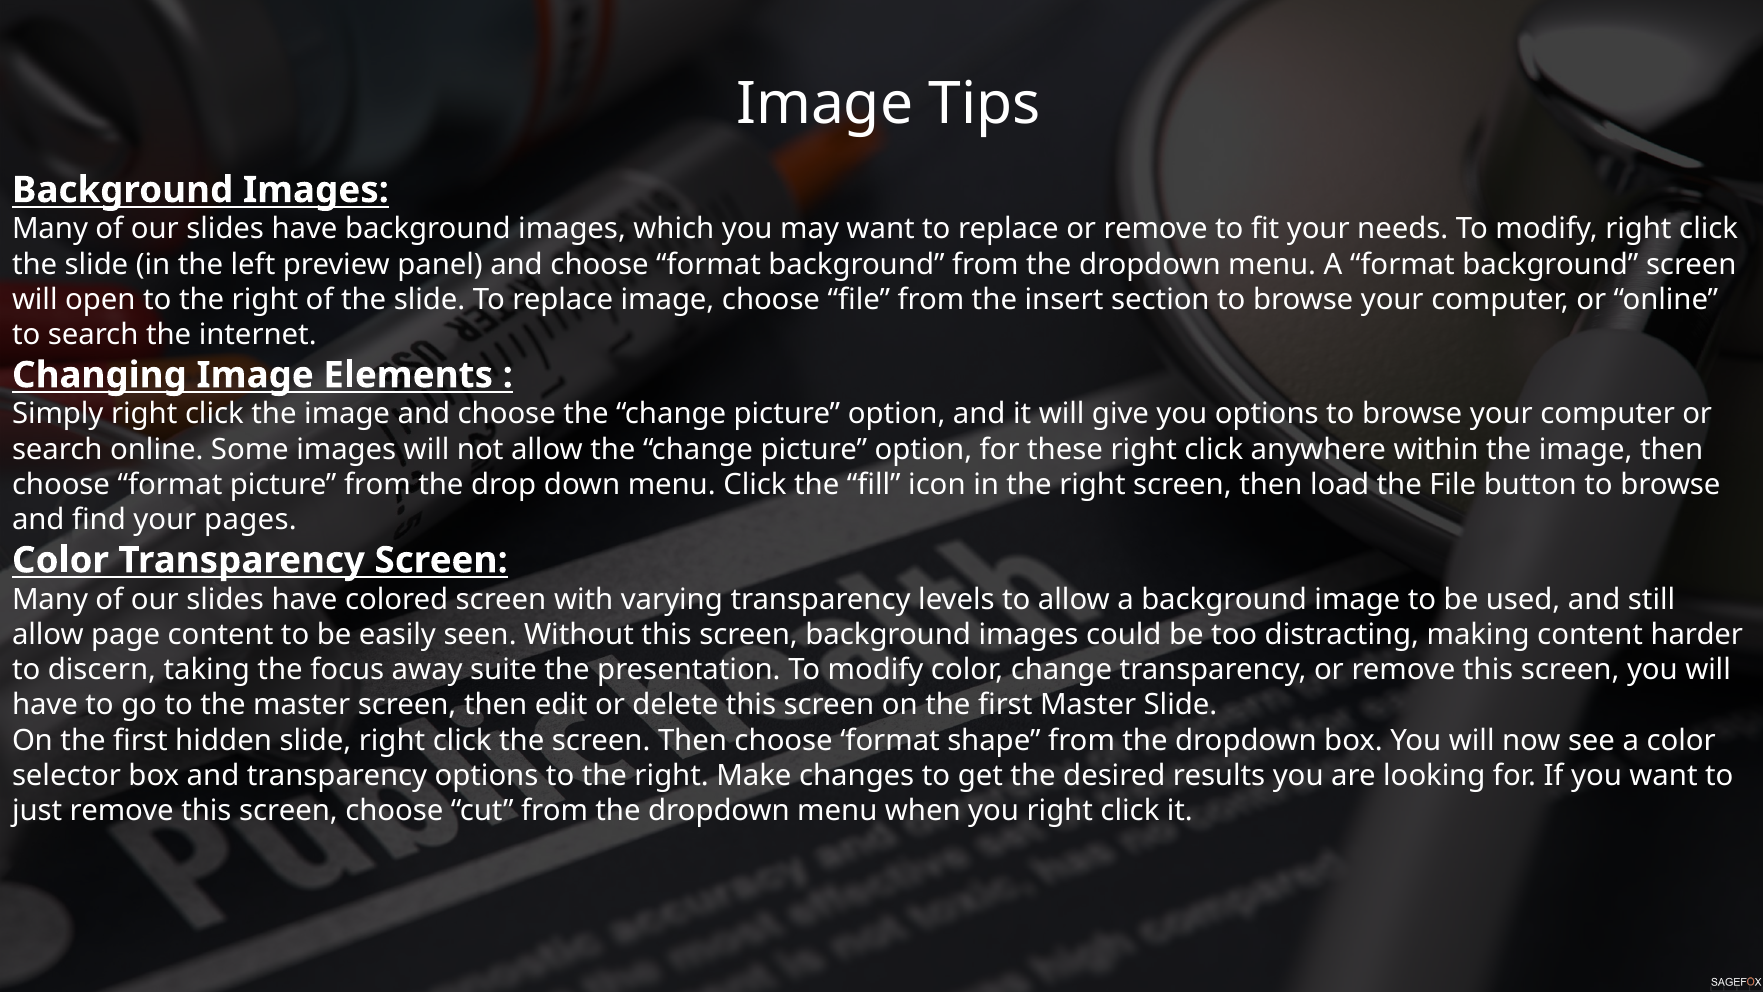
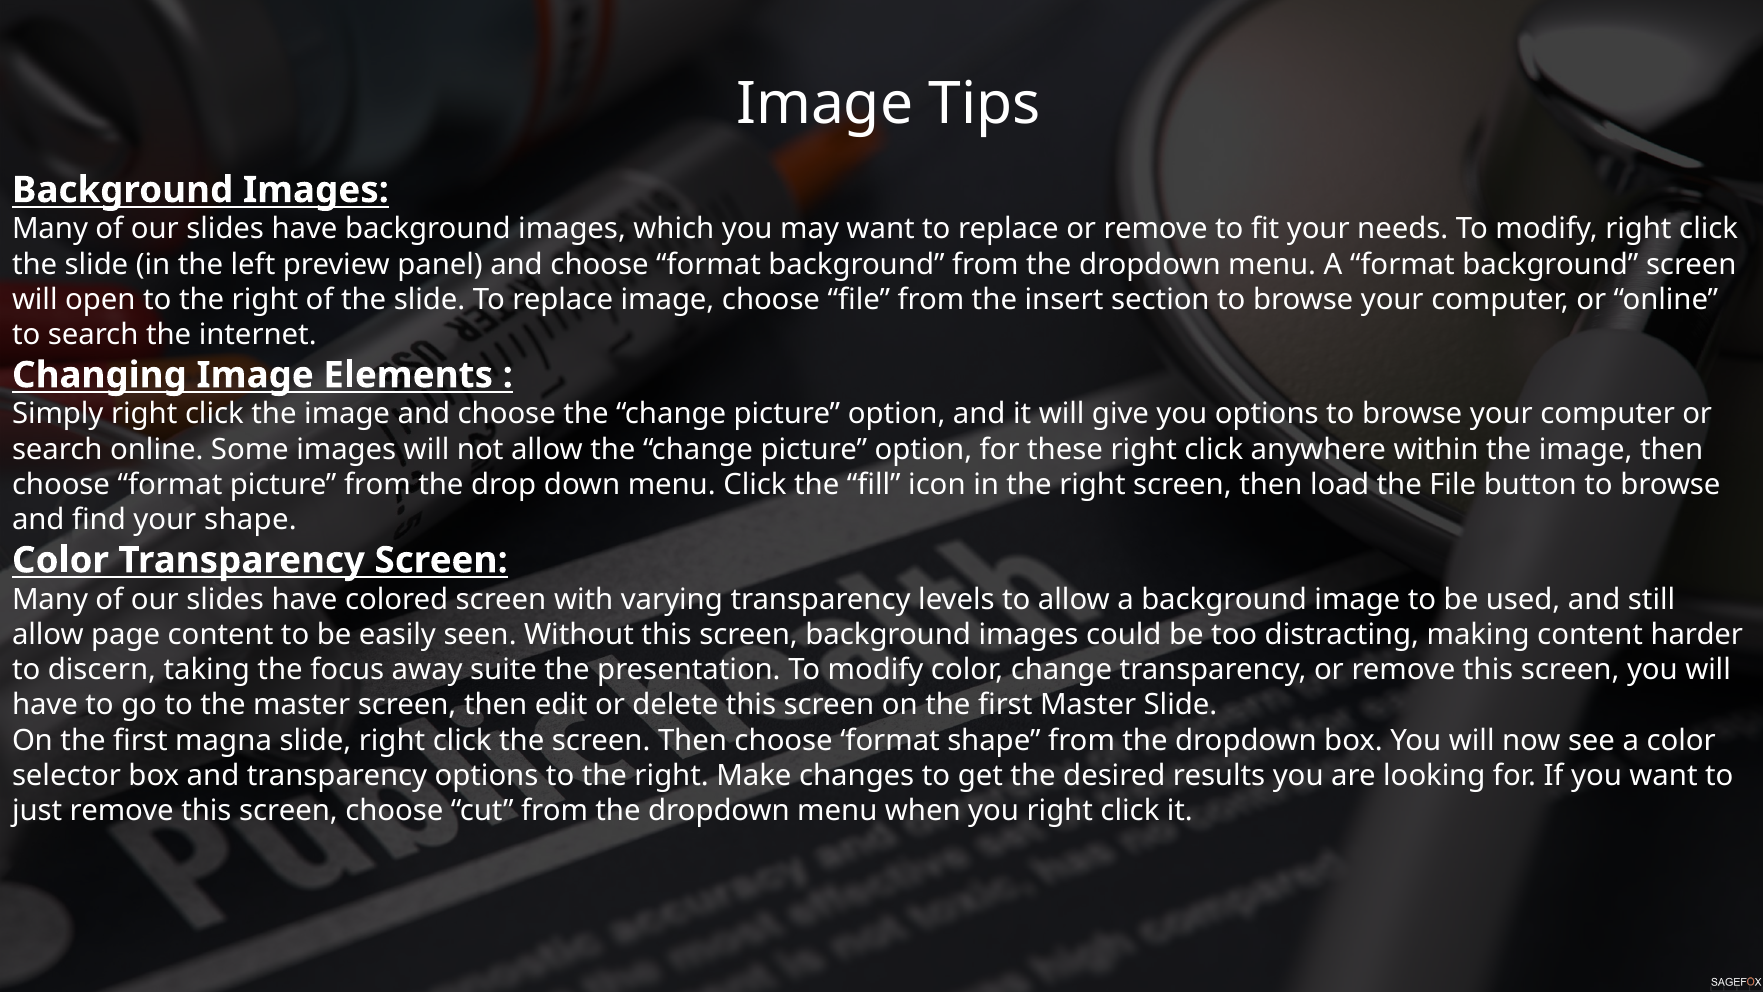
your pages: pages -> shape (250, 520)
hidden: hidden -> magna (224, 740)
